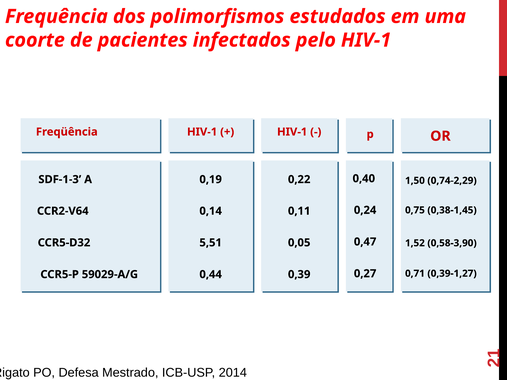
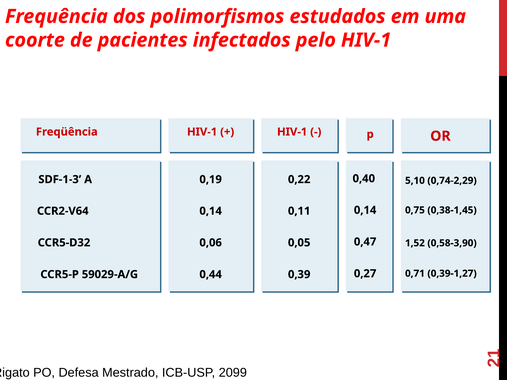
1,50: 1,50 -> 5,10 (415, 181)
0,24: 0,24 -> 0,14 (365, 210)
5,51: 5,51 -> 0,06 (211, 243)
2014: 2014 -> 2099 (233, 373)
